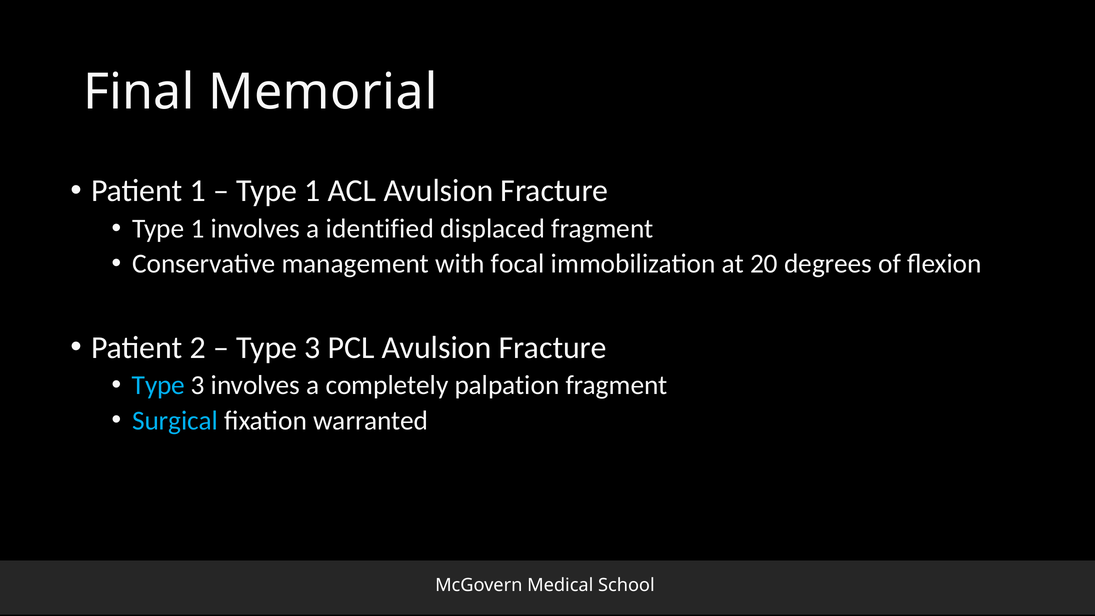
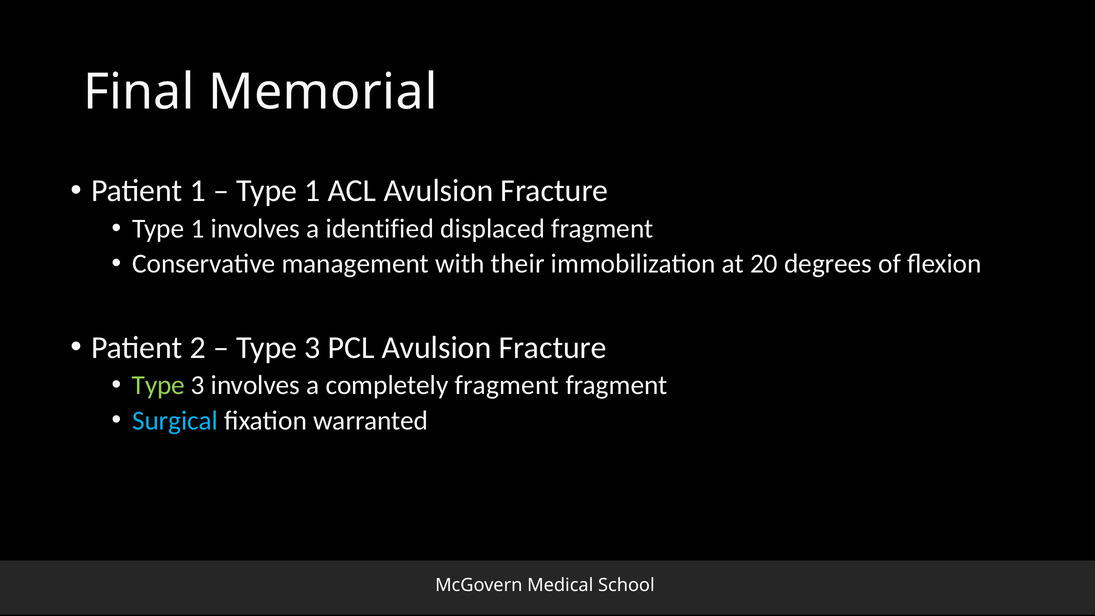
focal: focal -> their (518, 264)
Type colour: light blue -> light green (158, 385)
completely palpation: palpation -> fragment (507, 385)
